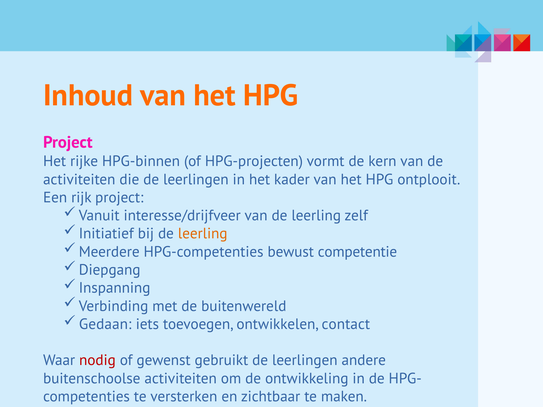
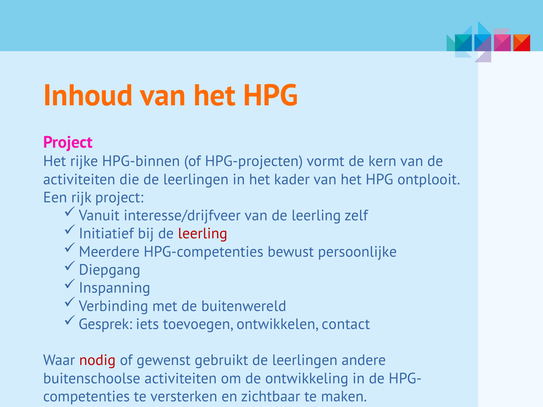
leerling colour: orange -> red (203, 234)
competentie: competentie -> persoonlijke (357, 252)
Gedaan: Gedaan -> Gesprek (105, 324)
